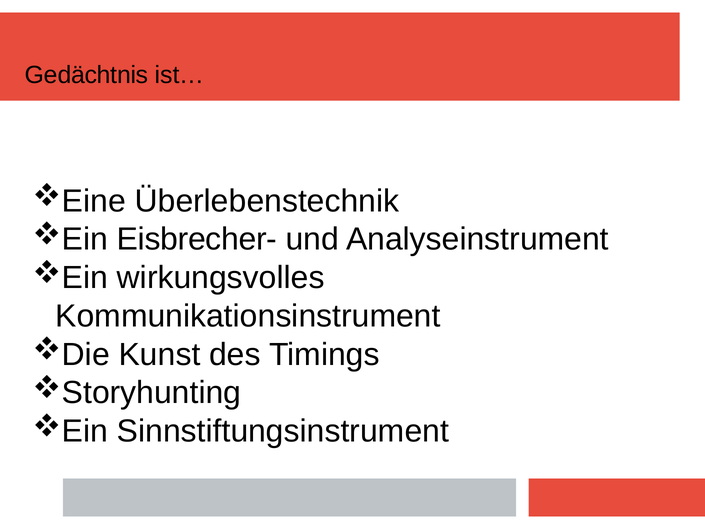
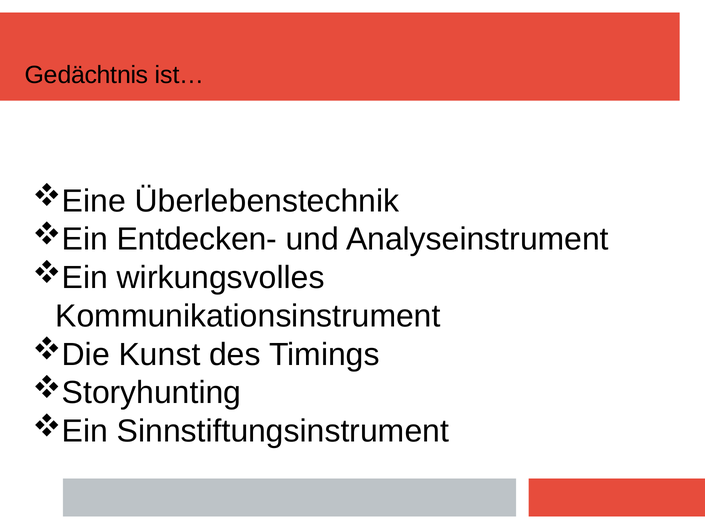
Eisbrecher-: Eisbrecher- -> Entdecken- (197, 239)
